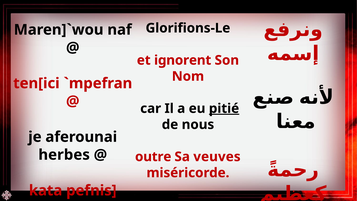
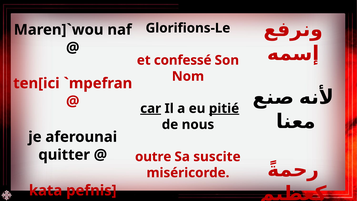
ignorent: ignorent -> confessé (183, 60)
car underline: none -> present (151, 108)
herbes: herbes -> quitter (64, 155)
veuves: veuves -> suscite (217, 157)
